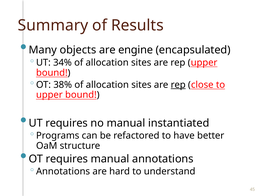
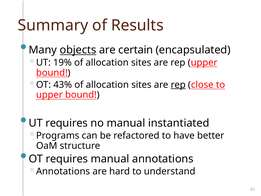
objects underline: none -> present (78, 50)
engine: engine -> certain (136, 50)
34%: 34% -> 19% (62, 62)
38%: 38% -> 43% (63, 85)
